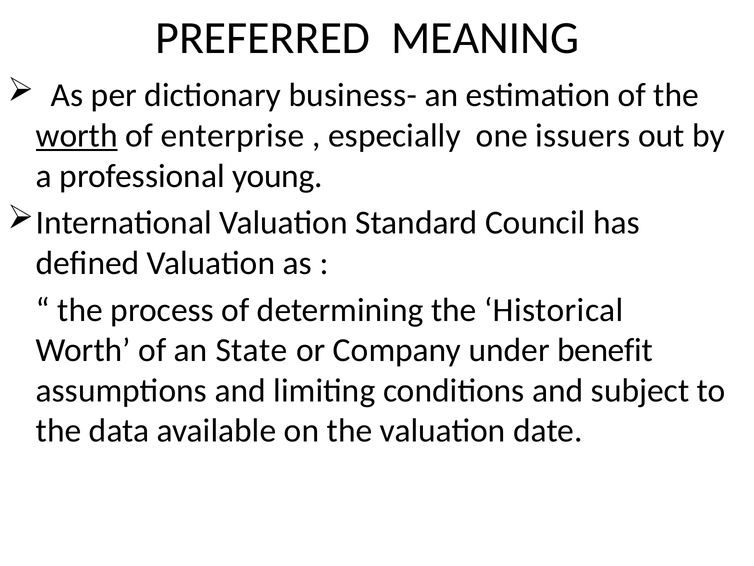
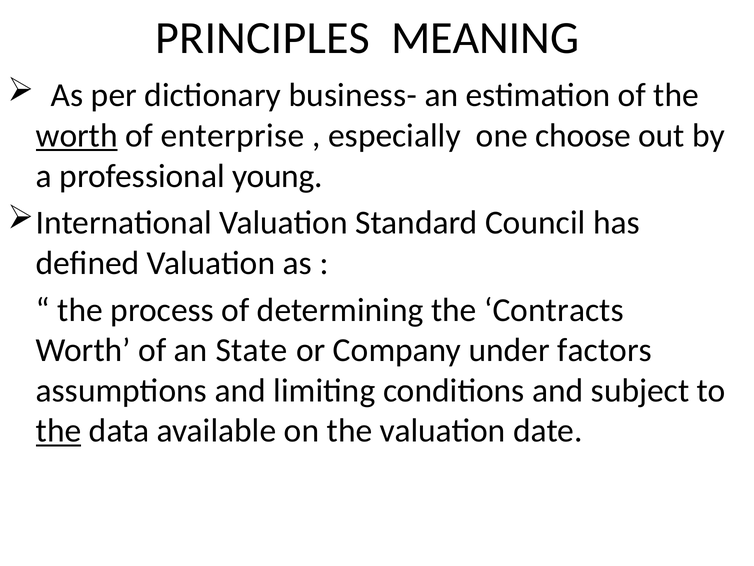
PREFERRED: PREFERRED -> PRINCIPLES (263, 38)
issuers: issuers -> choose (583, 136)
Historical: Historical -> Contracts (554, 310)
benefit: benefit -> factors (605, 350)
the underline: none -> present (59, 431)
